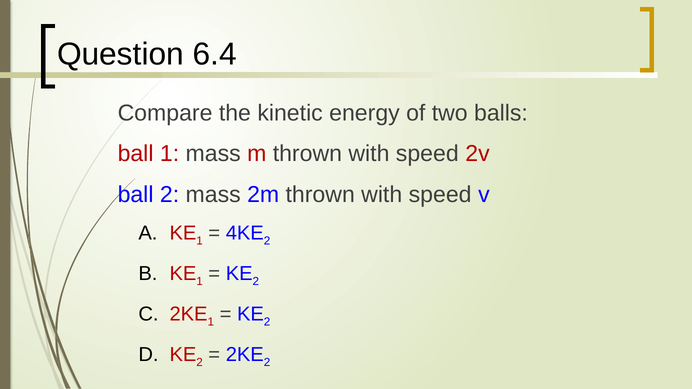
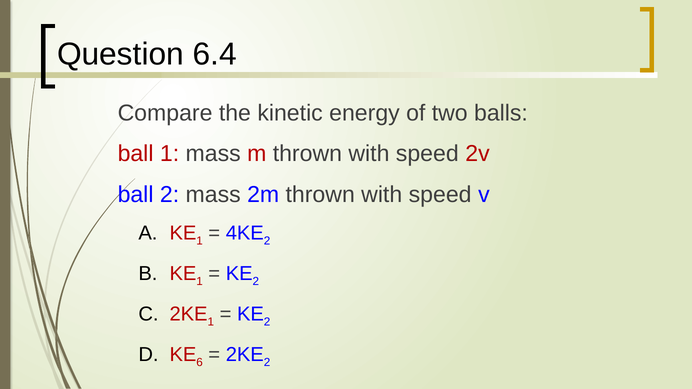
2: 2 -> 6 (200, 363)
